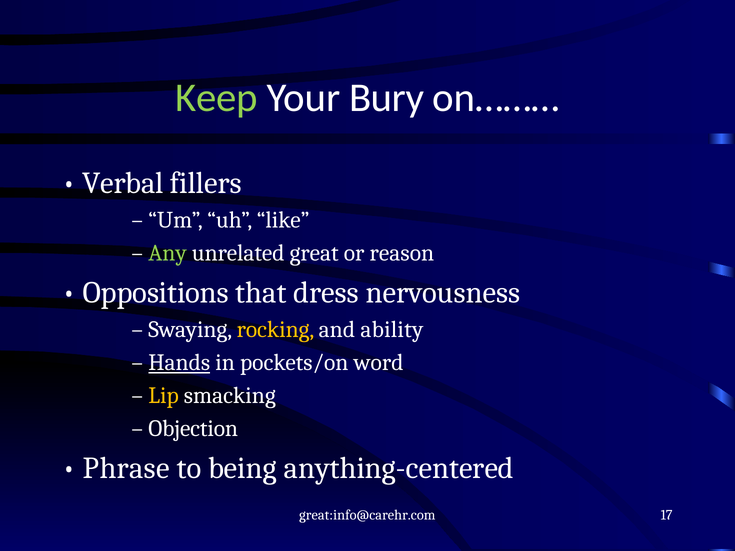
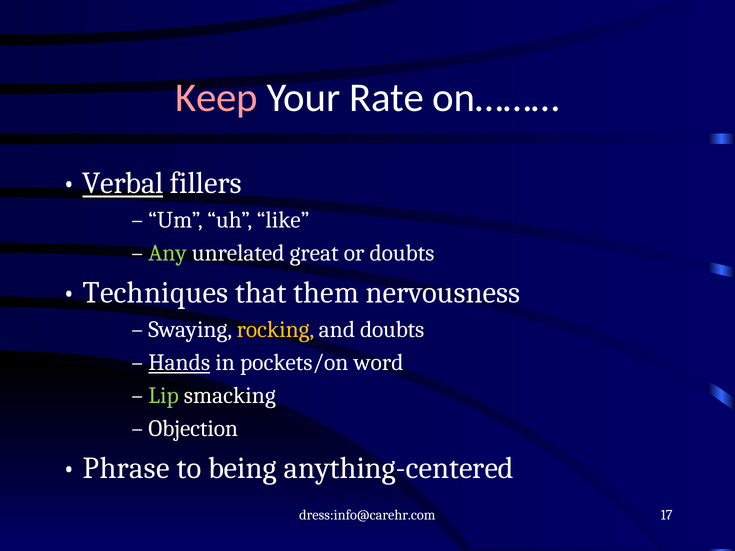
Keep colour: light green -> pink (216, 98)
Bury: Bury -> Rate (387, 98)
Verbal underline: none -> present (123, 183)
or reason: reason -> doubts (402, 253)
Oppositions: Oppositions -> Techniques (156, 293)
dress: dress -> them (326, 293)
and ability: ability -> doubts (392, 330)
Lip colour: yellow -> light green (163, 396)
great:info@carehr.com: great:info@carehr.com -> dress:info@carehr.com (367, 516)
